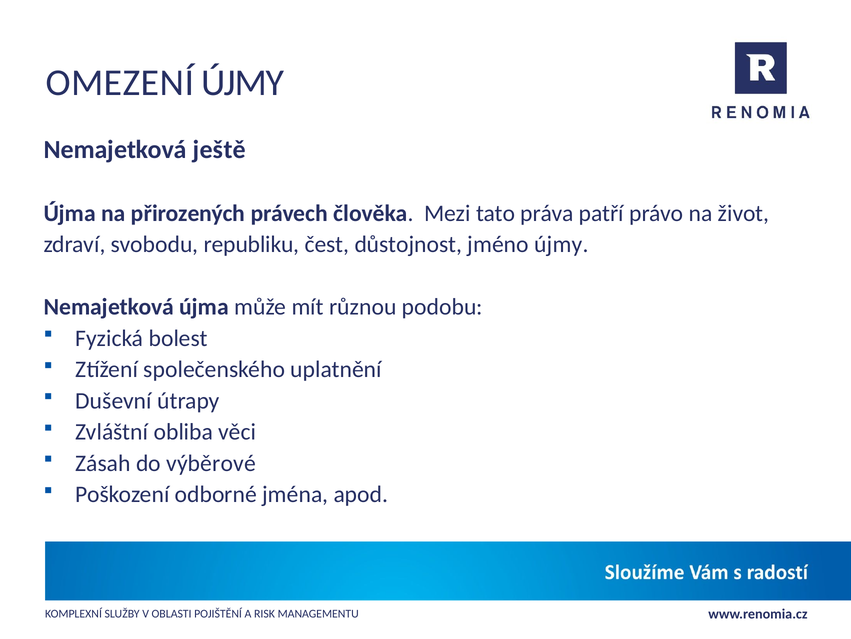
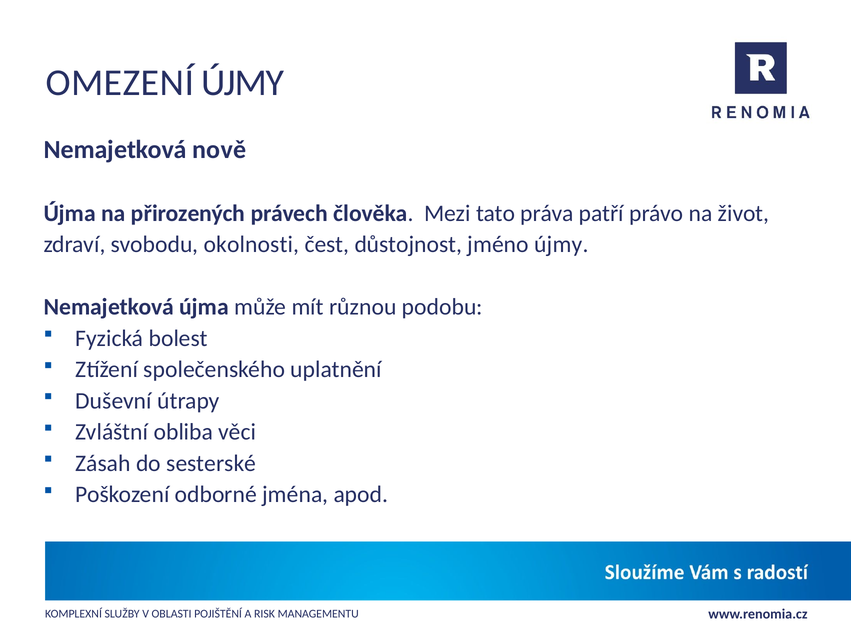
ještě: ještě -> nově (219, 150)
republiku: republiku -> okolnosti (251, 244)
výběrové: výběrové -> sesterské (211, 463)
